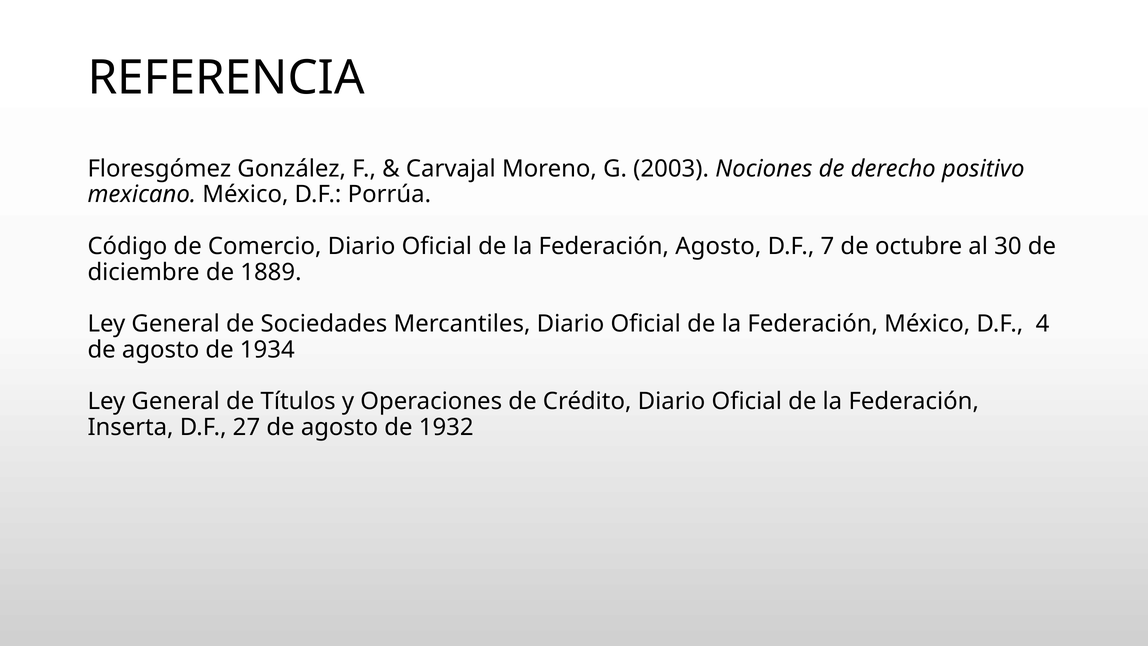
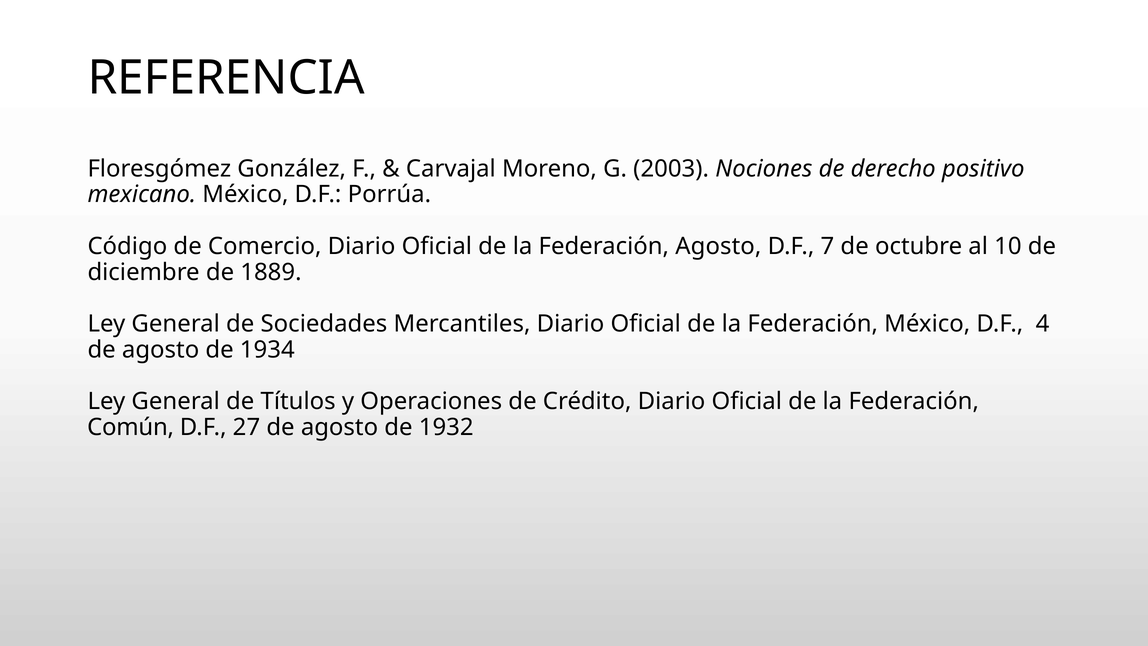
30: 30 -> 10 (1008, 246)
Inserta: Inserta -> Común (131, 427)
